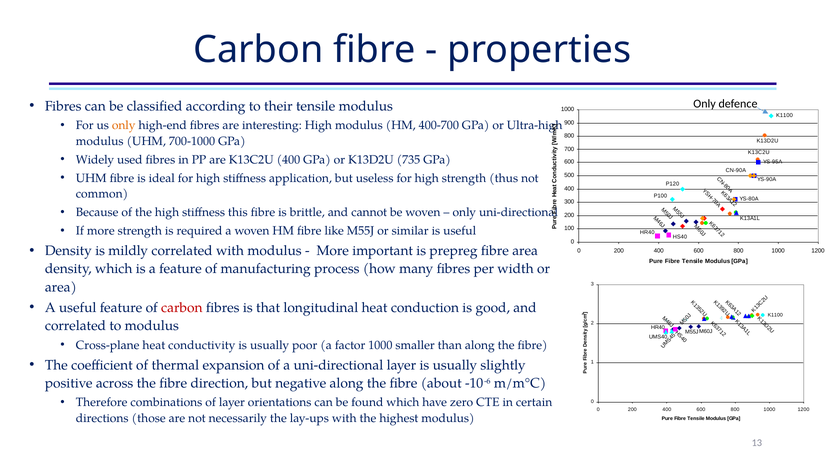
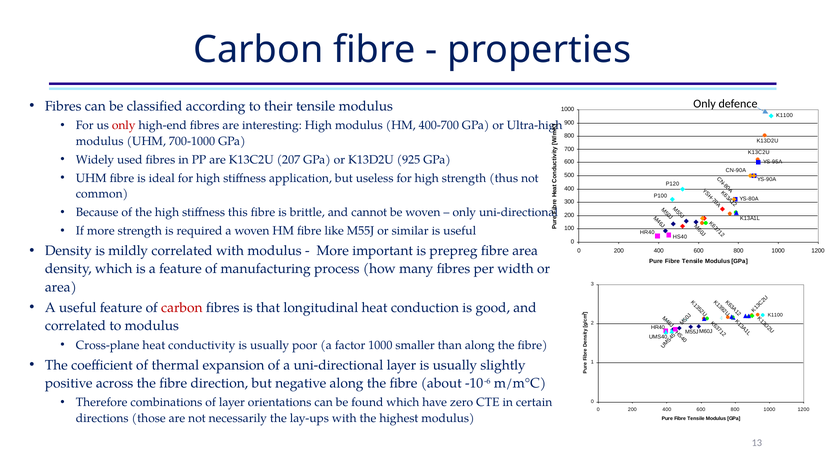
only colour: orange -> red (124, 125)
K13C2U 400: 400 -> 207 (288, 160)
735: 735 -> 925 (408, 160)
